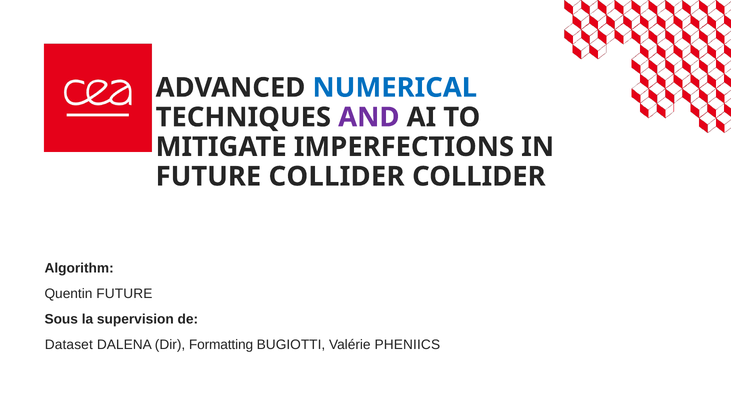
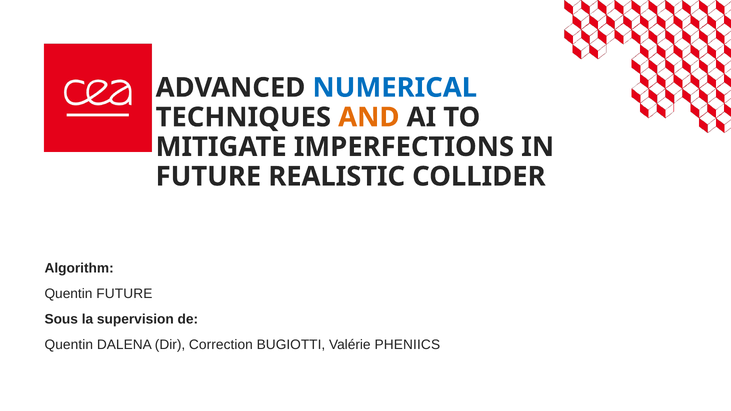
AND colour: purple -> orange (369, 117)
FUTURE COLLIDER: COLLIDER -> REALISTIC (337, 177)
Dataset: Dataset -> Quentin (69, 345)
Formatting: Formatting -> Correction (221, 345)
